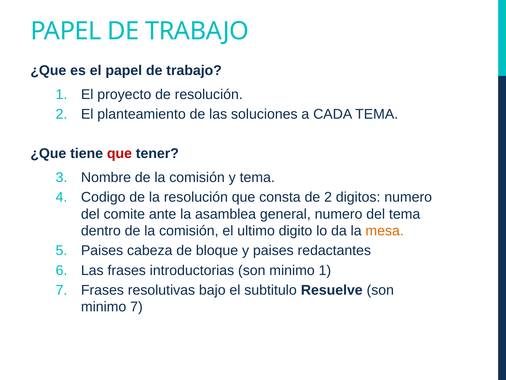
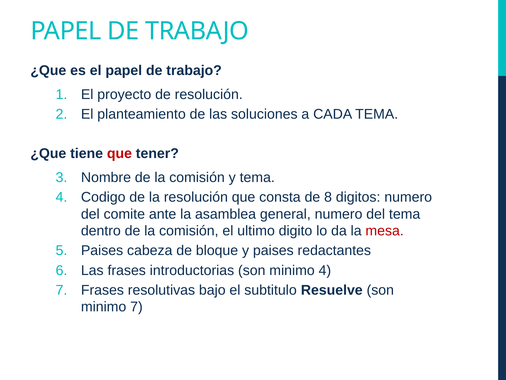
de 2: 2 -> 8 (328, 197)
mesa colour: orange -> red (385, 231)
minimo 1: 1 -> 4 (325, 270)
